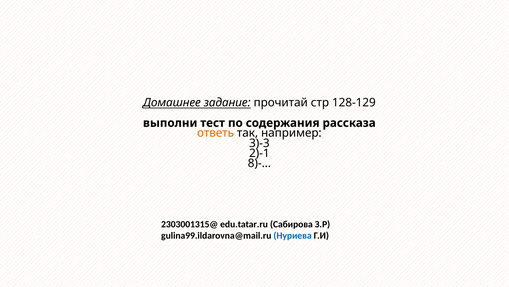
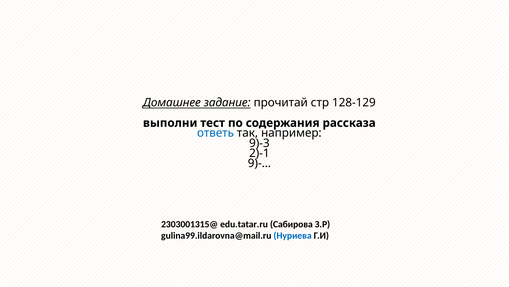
ответь colour: orange -> blue (216, 133)
3)-3: 3)-3 -> 9)-3 (259, 143)
8)-…: 8)-… -> 9)-… (259, 163)
